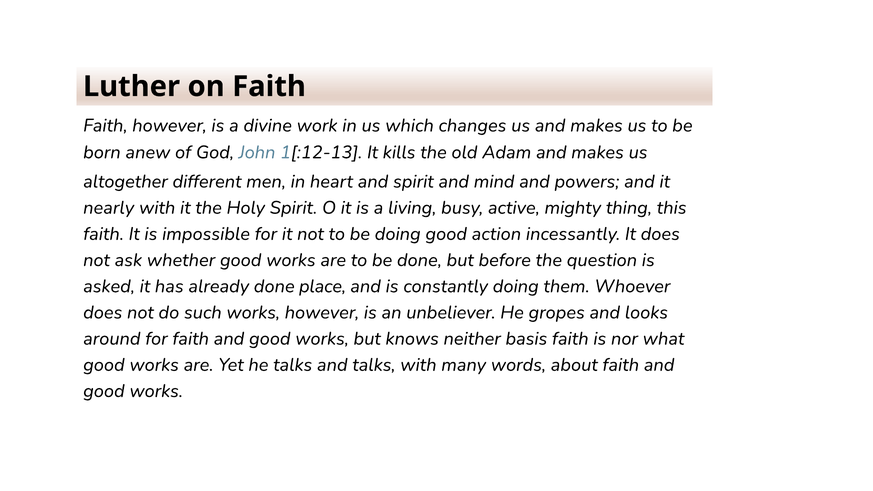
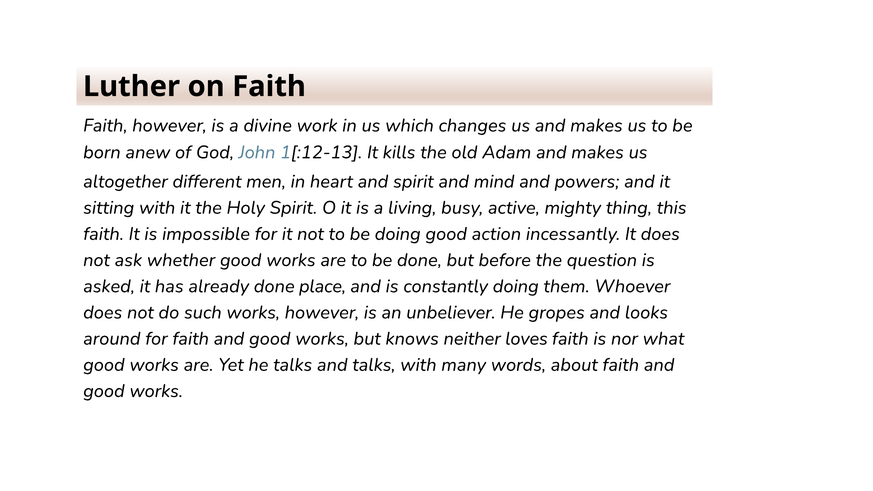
nearly: nearly -> sitting (109, 208)
basis: basis -> loves (526, 339)
